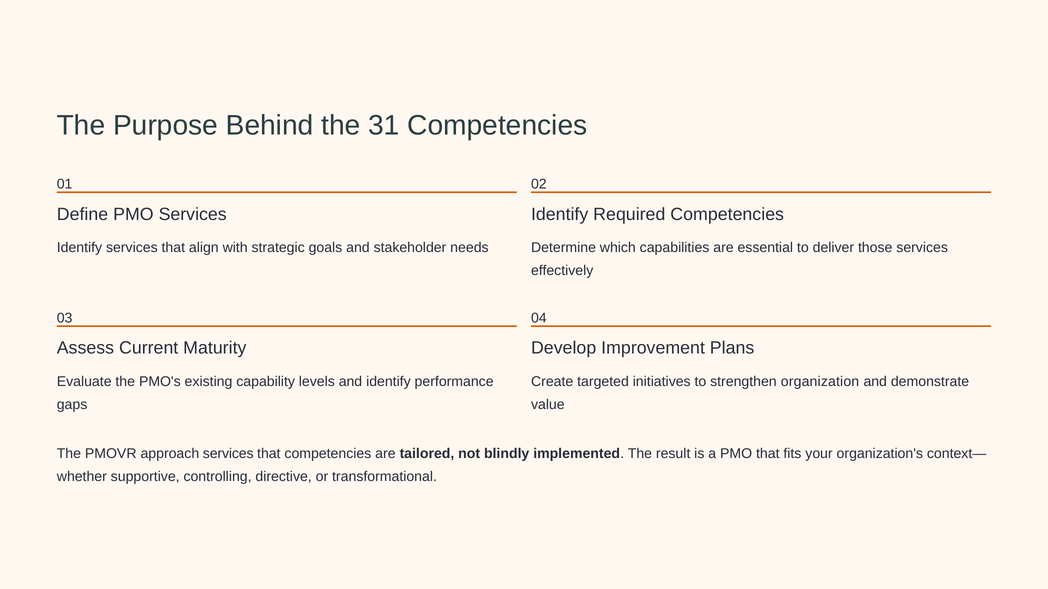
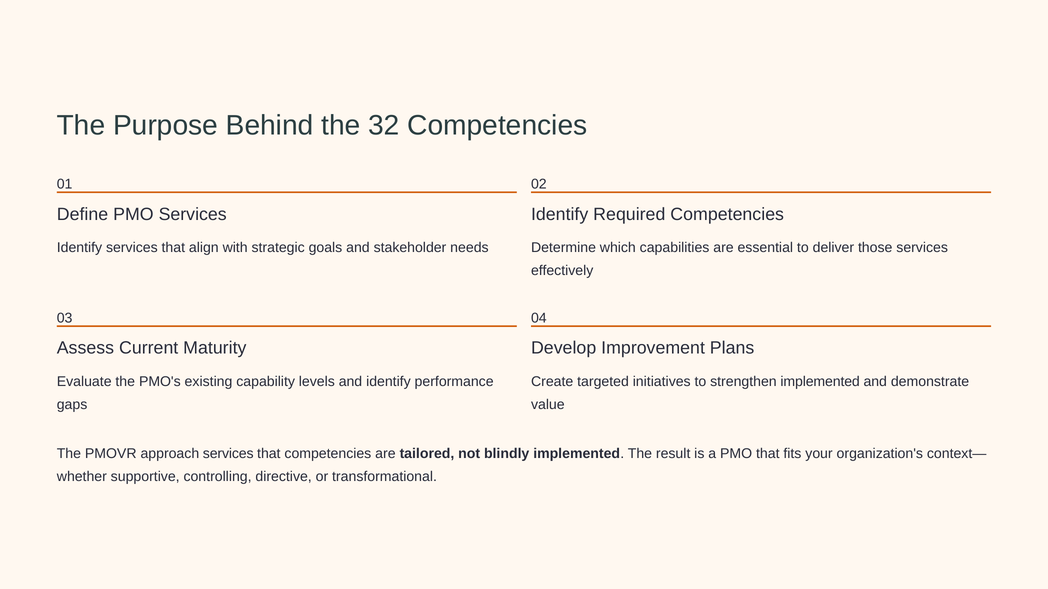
31: 31 -> 32 (384, 126)
strengthen organization: organization -> implemented (820, 382)
